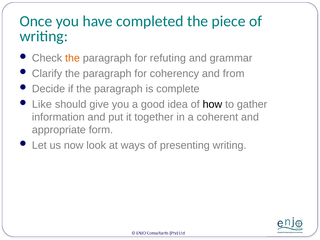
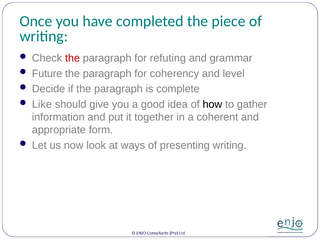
the colour: orange -> red (72, 58)
Clarify: Clarify -> Future (47, 74)
from: from -> level (234, 74)
